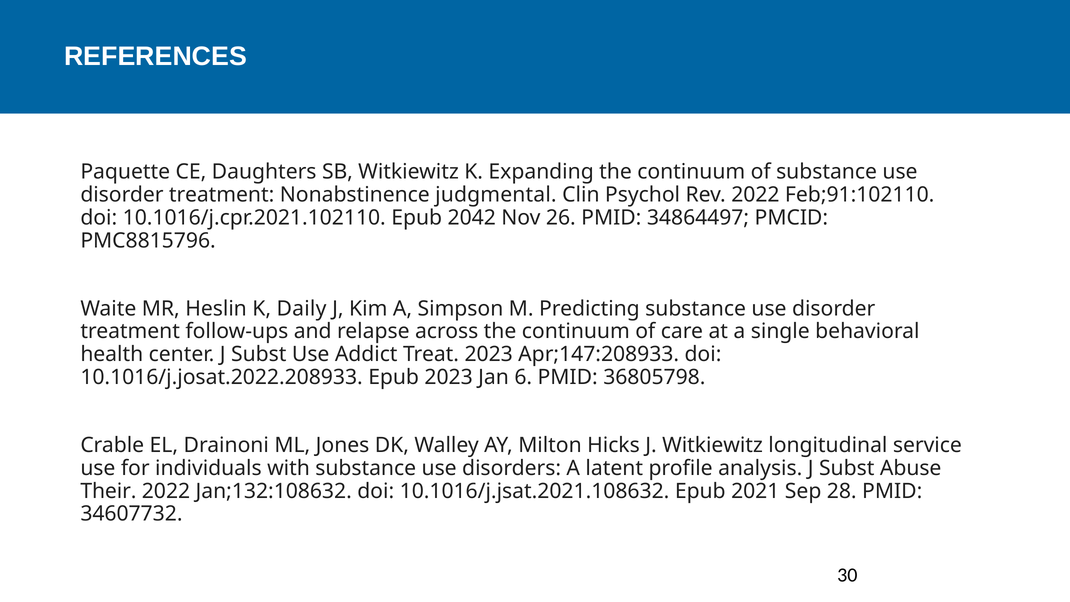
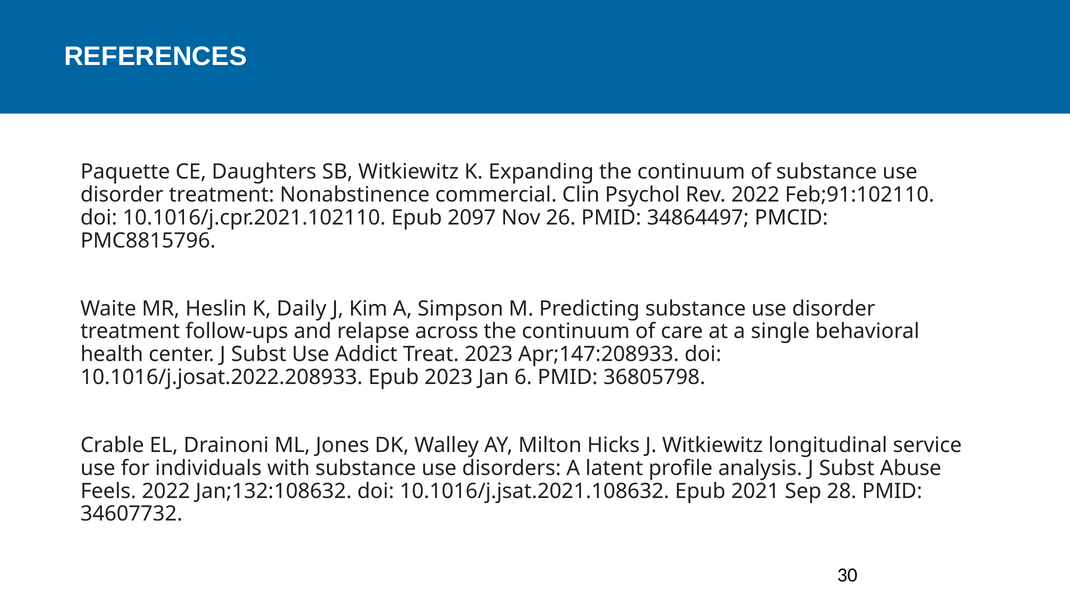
judgmental: judgmental -> commercial (496, 195)
2042: 2042 -> 2097 (472, 218)
Their: Their -> Feels (108, 491)
